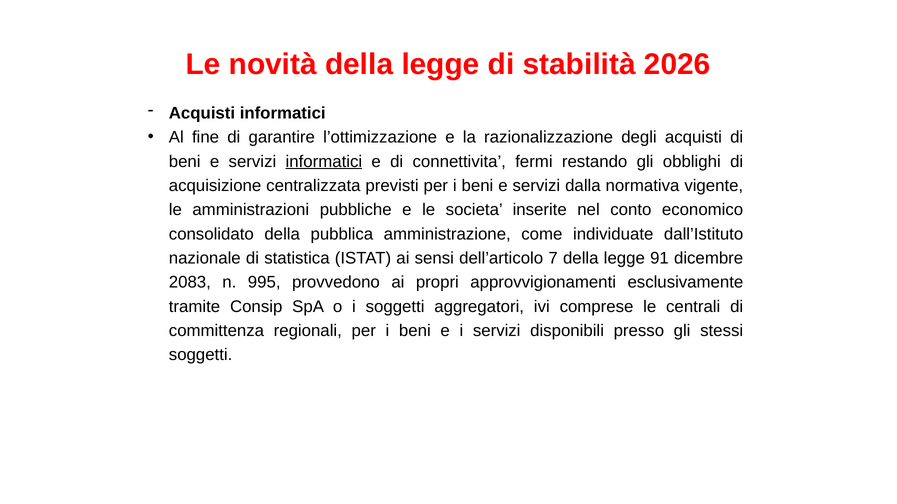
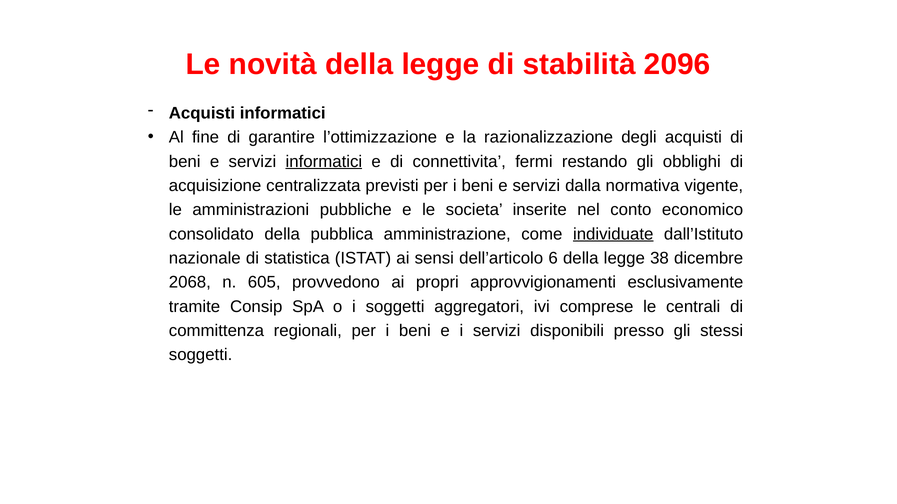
2026: 2026 -> 2096 (677, 64)
individuate underline: none -> present (613, 234)
7: 7 -> 6 (553, 258)
91: 91 -> 38 (659, 258)
2083: 2083 -> 2068 (190, 283)
995: 995 -> 605 (264, 283)
